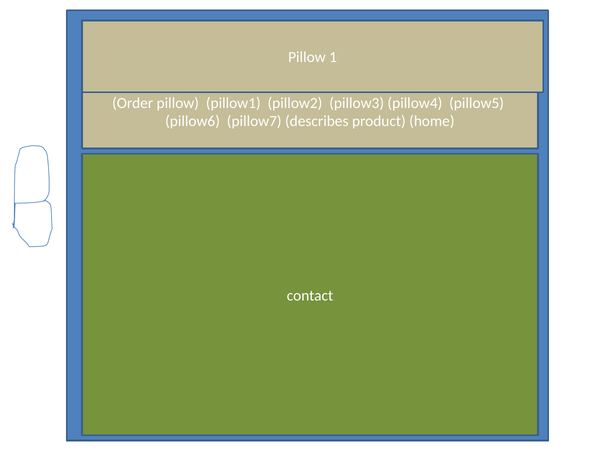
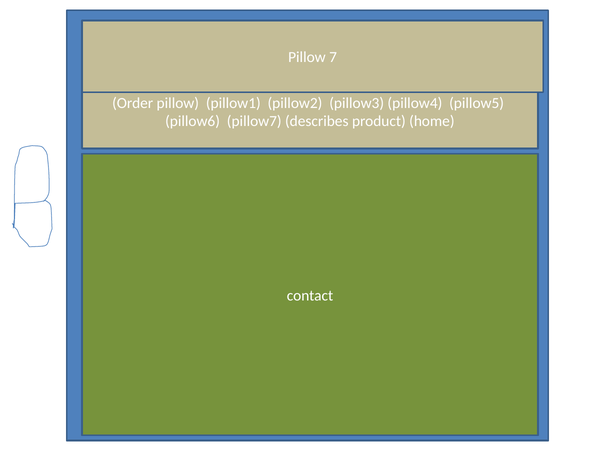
1: 1 -> 7 (333, 57)
